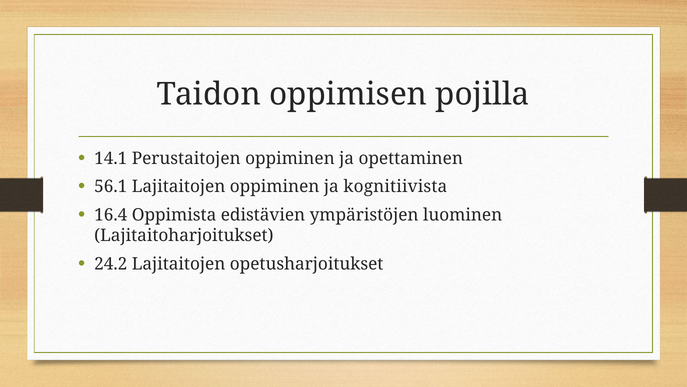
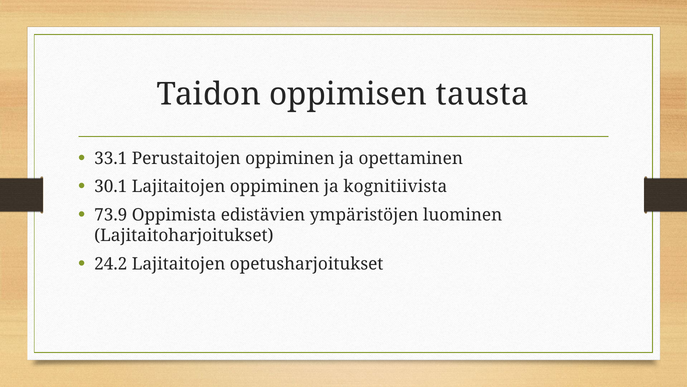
pojilla: pojilla -> tausta (482, 94)
14.1: 14.1 -> 33.1 (111, 158)
56.1: 56.1 -> 30.1 (111, 187)
16.4: 16.4 -> 73.9 (111, 215)
